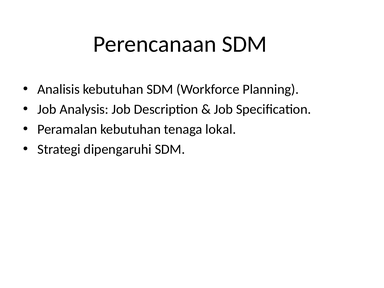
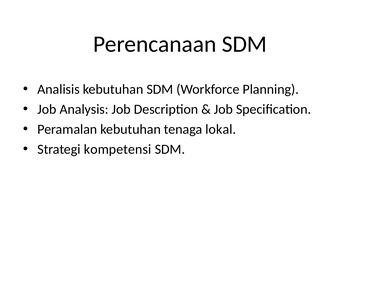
dipengaruhi: dipengaruhi -> kompetensi (118, 149)
